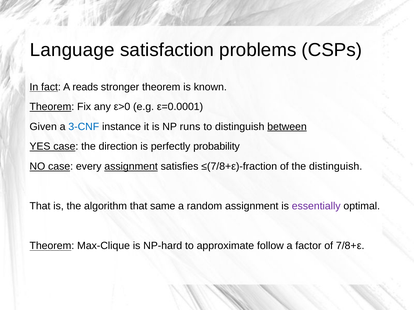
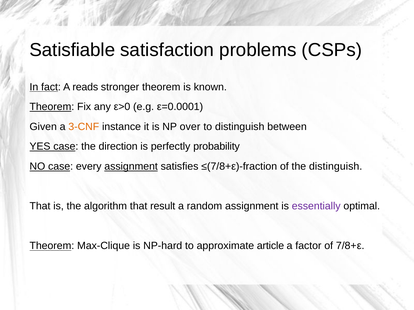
Language: Language -> Satisfiable (72, 50)
3-CNF colour: blue -> orange (84, 127)
runs: runs -> over (190, 127)
between underline: present -> none (287, 127)
same: same -> result (163, 206)
follow: follow -> article (270, 246)
